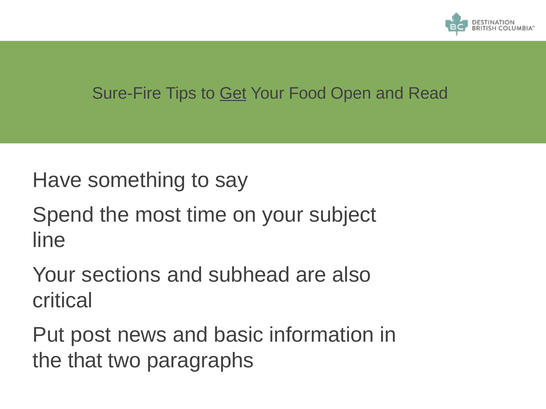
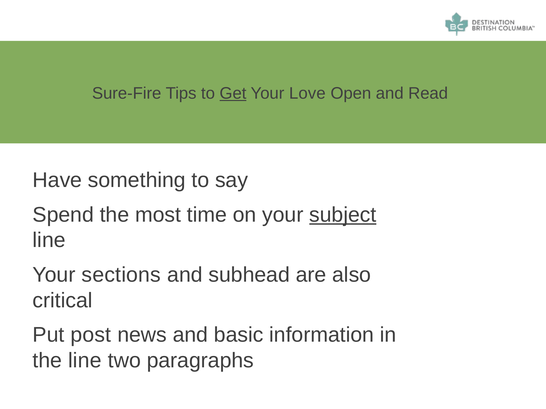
Food: Food -> Love (307, 93)
subject underline: none -> present (343, 215)
the that: that -> line (85, 361)
